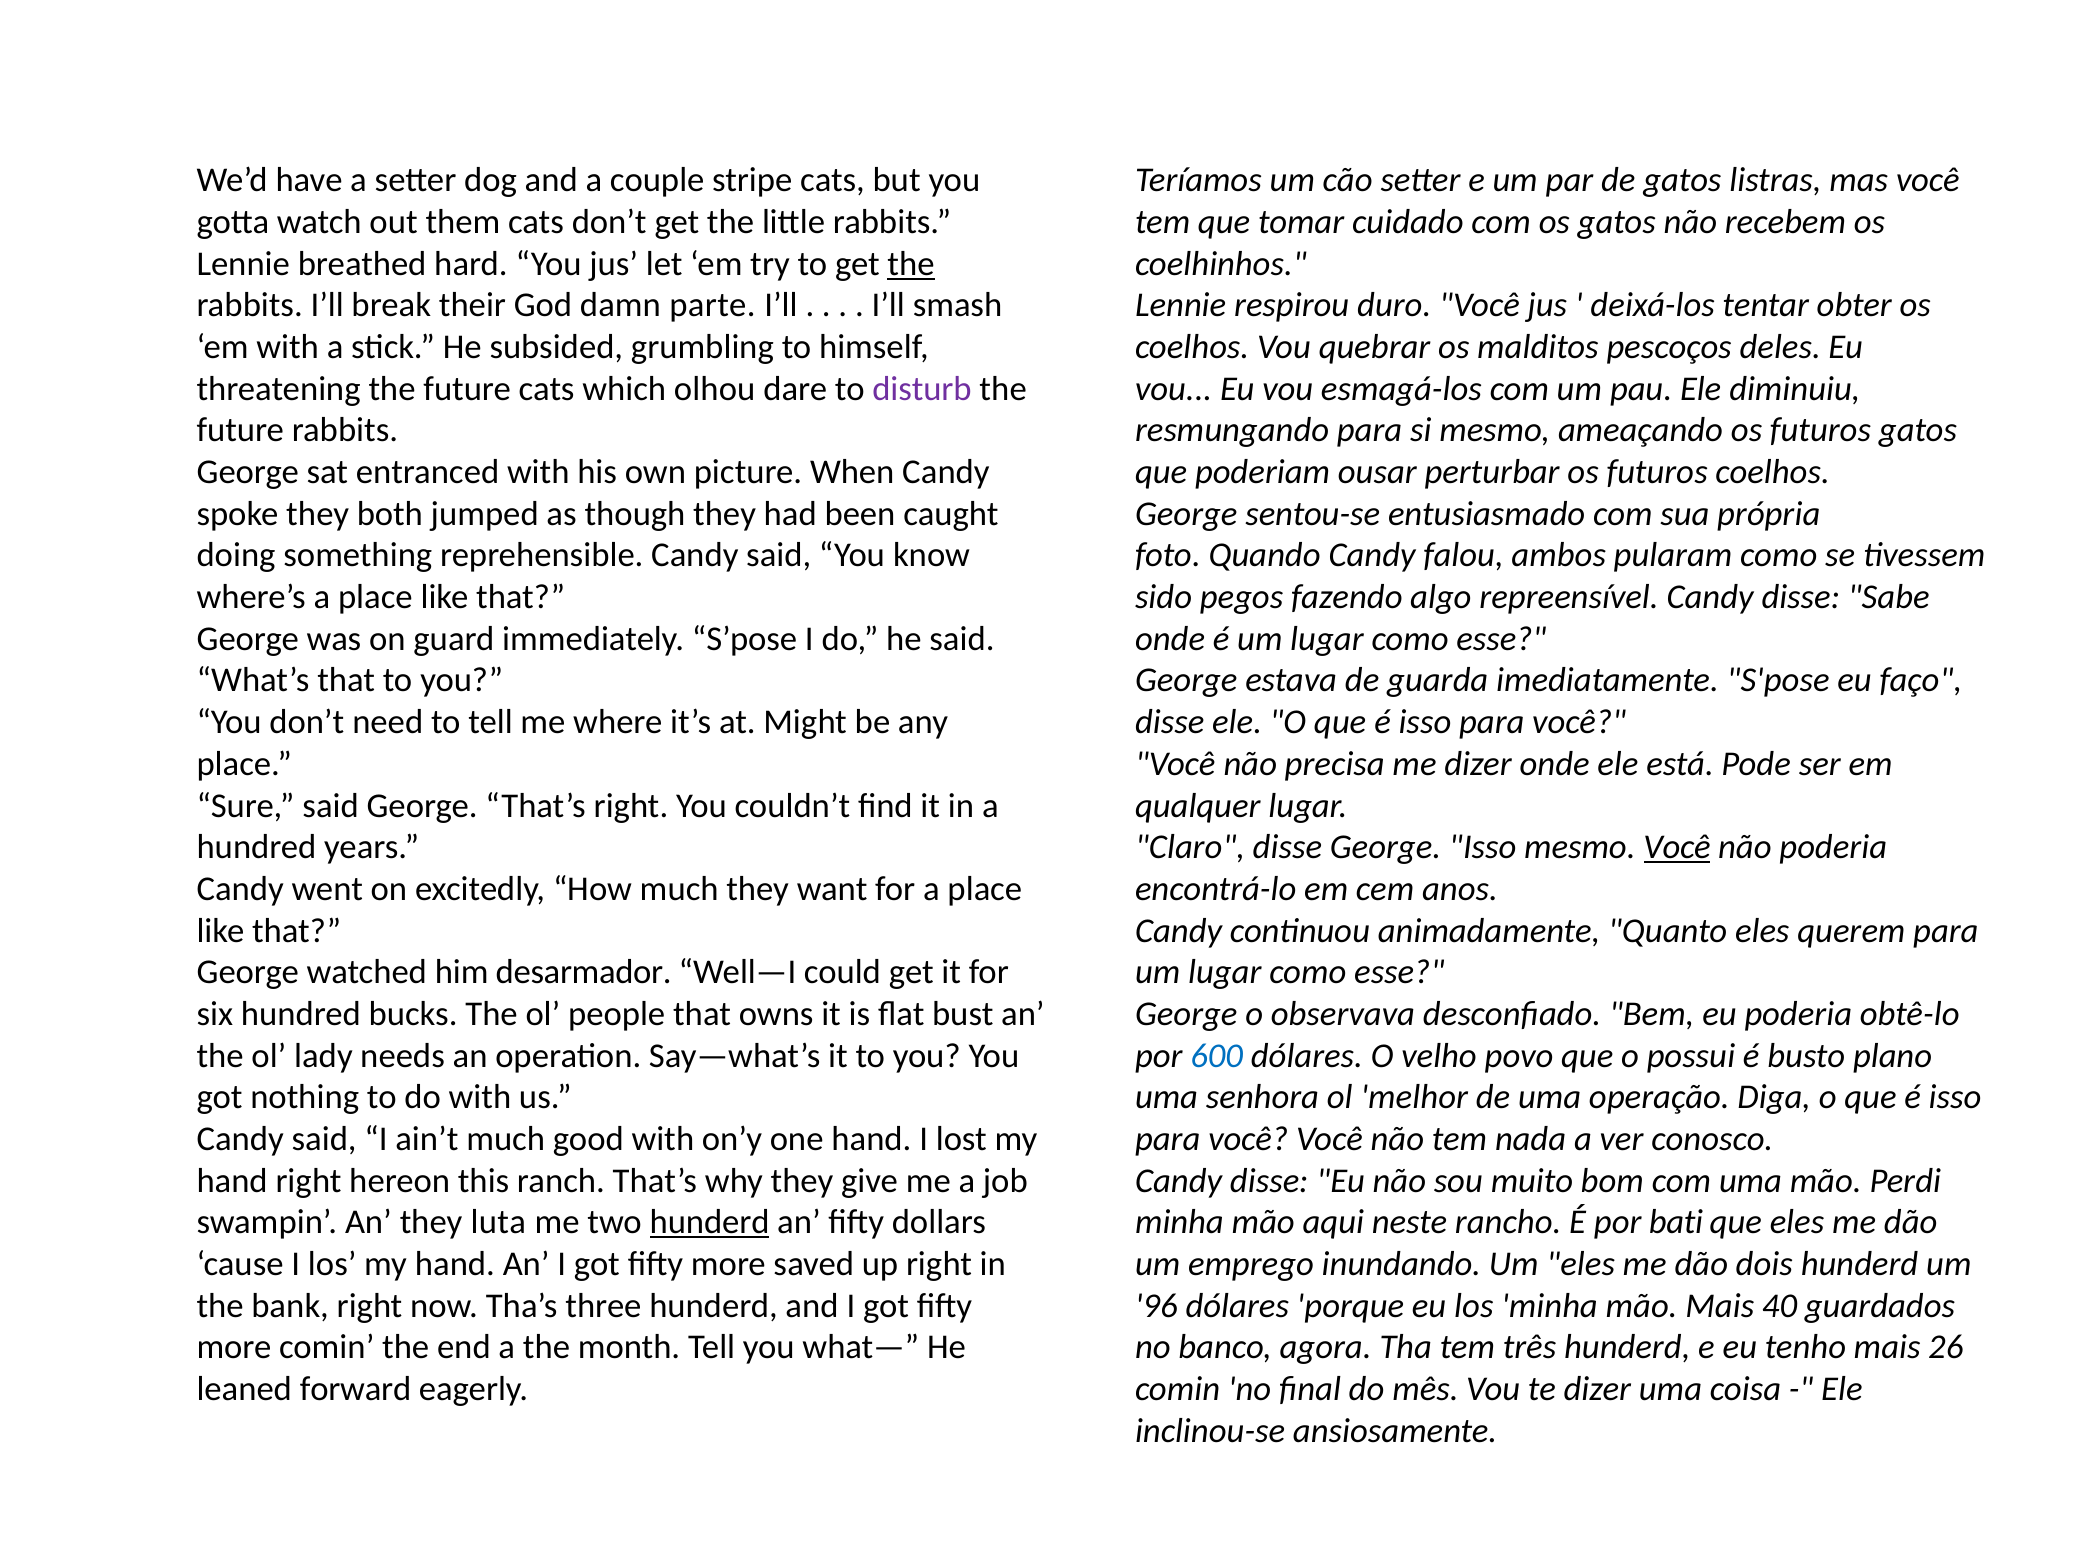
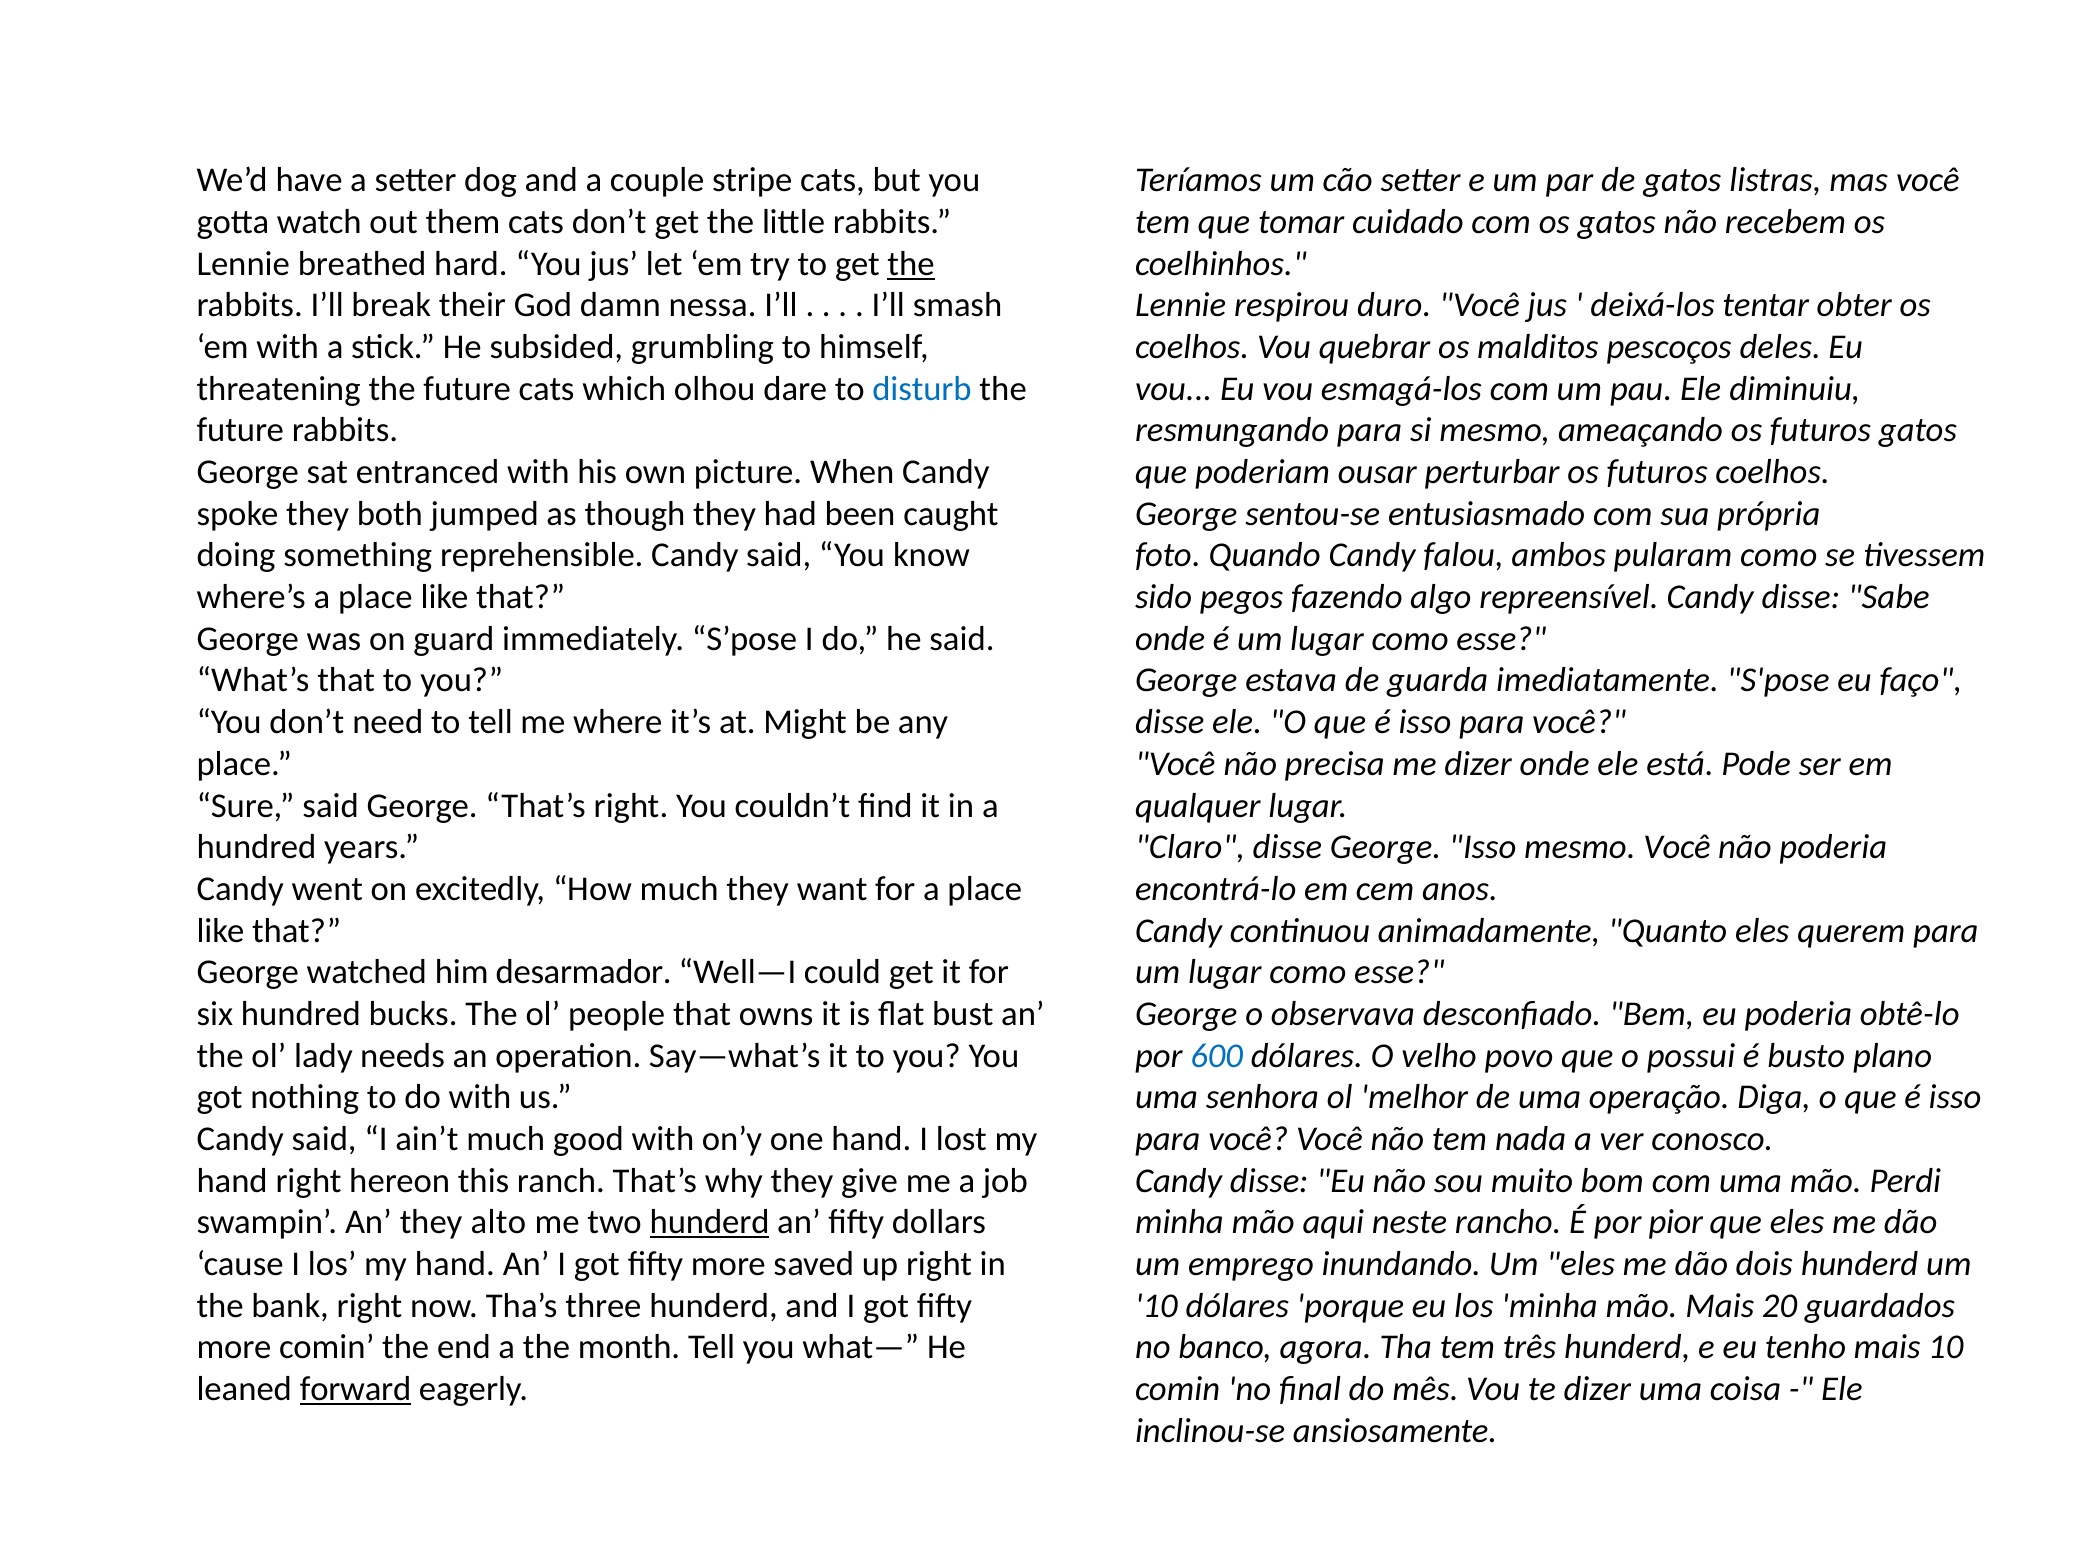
parte: parte -> nessa (713, 305)
disturb colour: purple -> blue (922, 389)
Você underline: present -> none (1677, 847)
luta: luta -> alto (498, 1222)
bati: bati -> pior (1676, 1222)
96: 96 -> 10 (1156, 1306)
40: 40 -> 20 (1780, 1306)
mais 26: 26 -> 10 (1946, 1347)
forward underline: none -> present (356, 1389)
